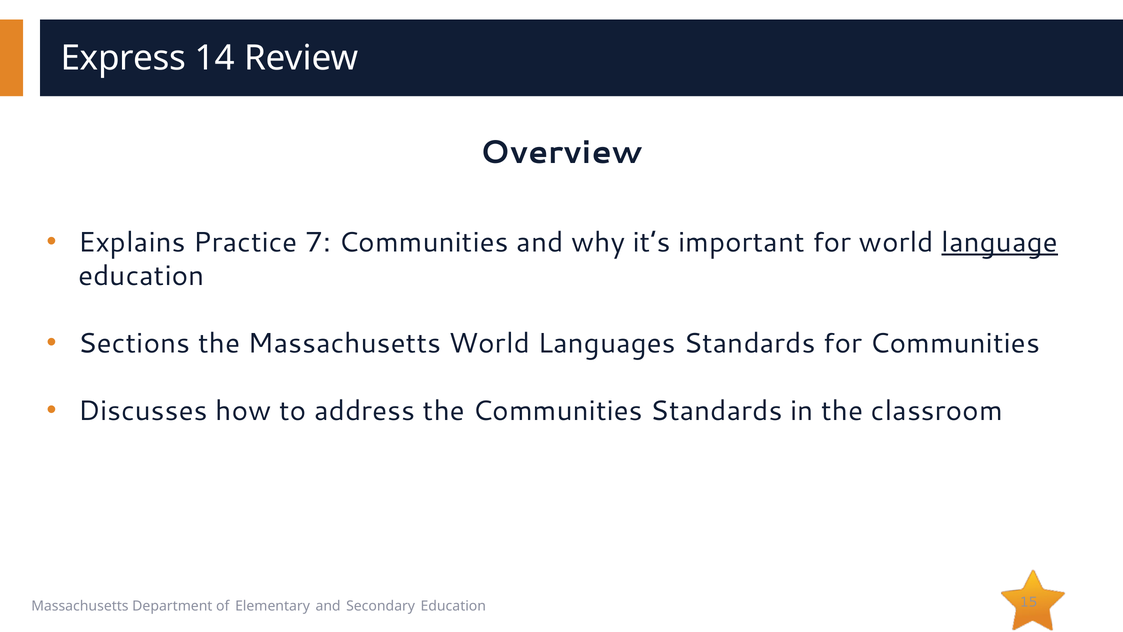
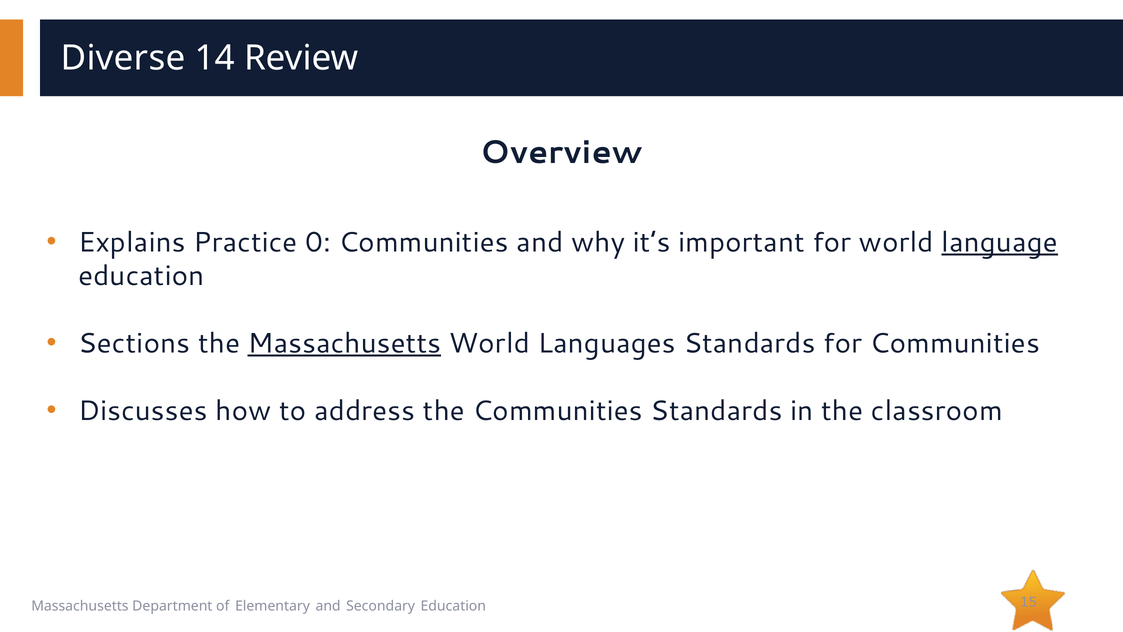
Express: Express -> Diverse (123, 58)
7: 7 -> 0 (318, 242)
Massachusetts underline: none -> present (344, 343)
